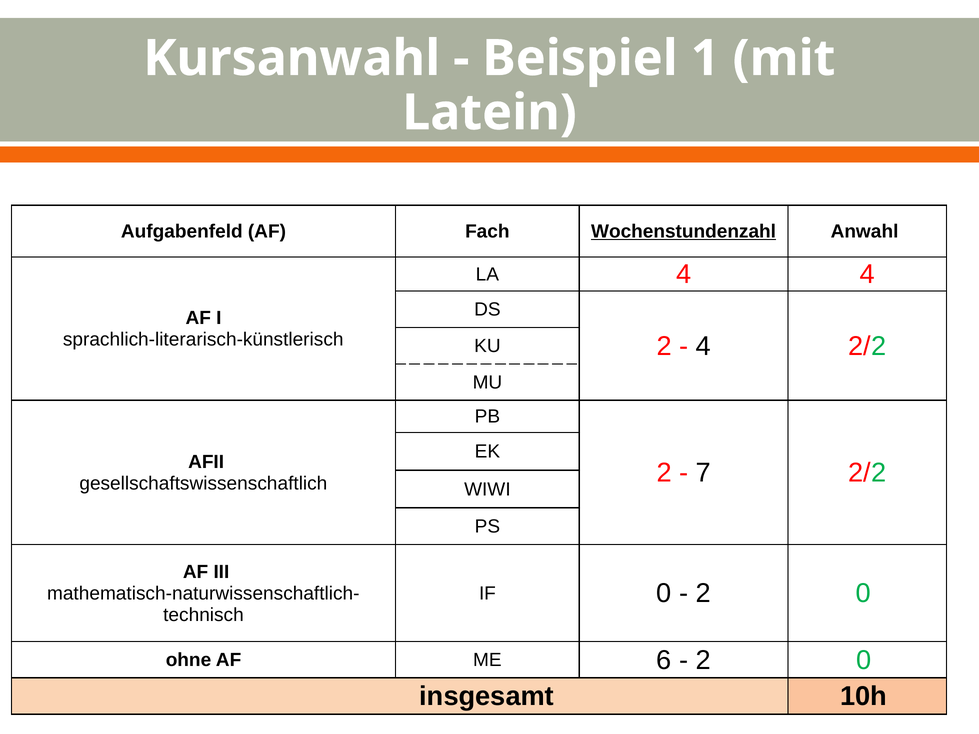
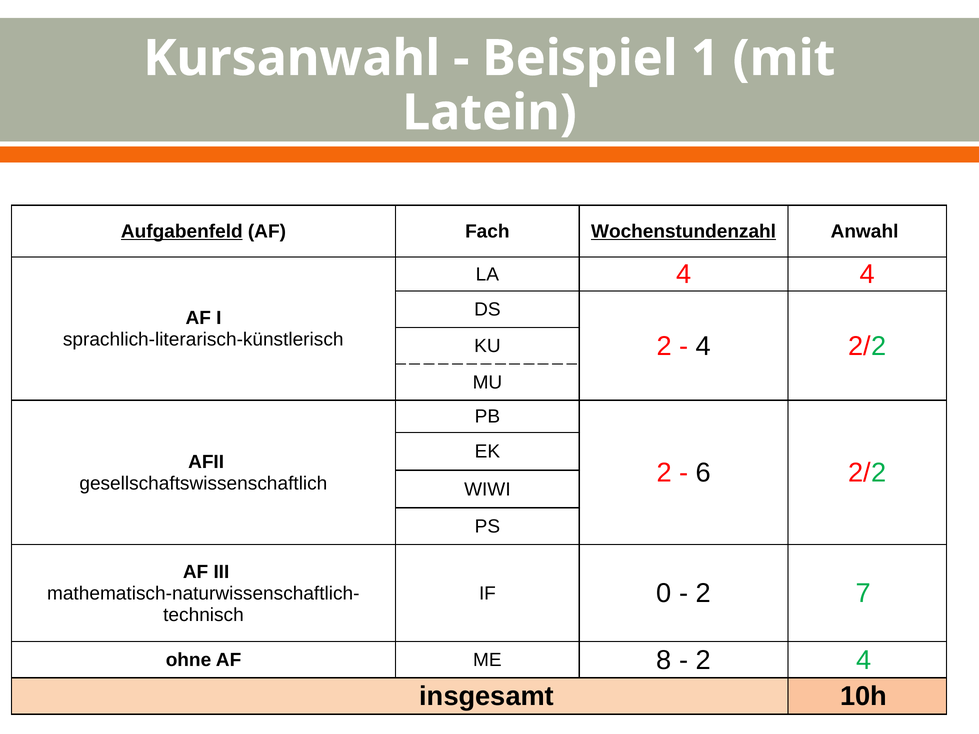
Aufgabenfeld underline: none -> present (182, 231)
7: 7 -> 6 (703, 473)
0: 0 -> 7 (863, 594)
6: 6 -> 8 (664, 660)
0: 0 -> 4 (864, 660)
